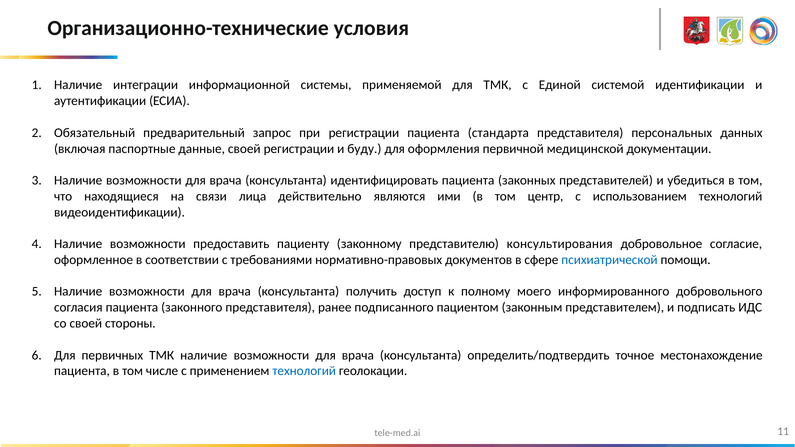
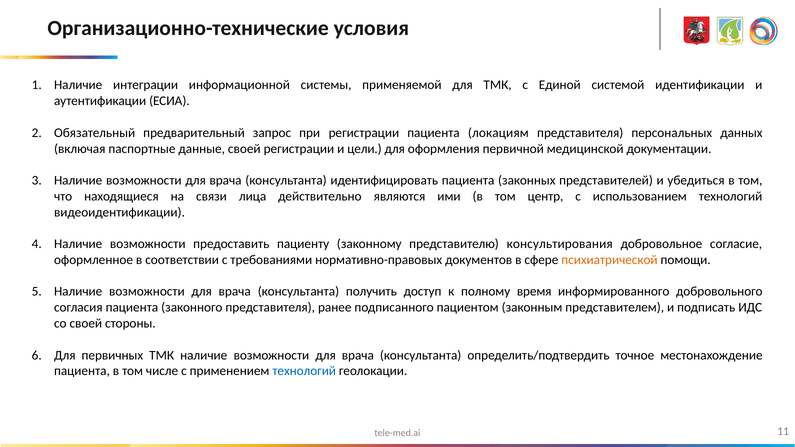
стандарта: стандарта -> локациям (498, 133)
буду: буду -> цели (365, 149)
психиатрической colour: blue -> orange (609, 260)
моего: моего -> время (534, 292)
